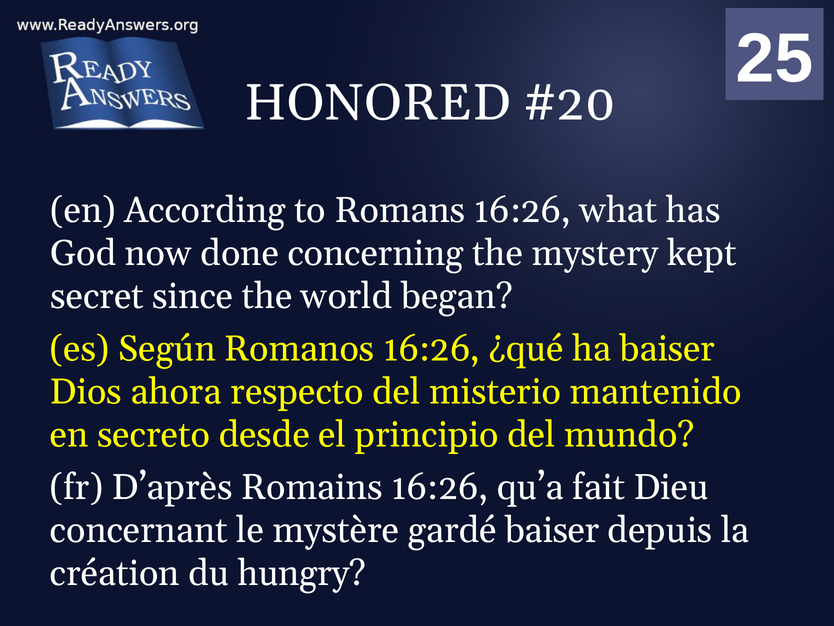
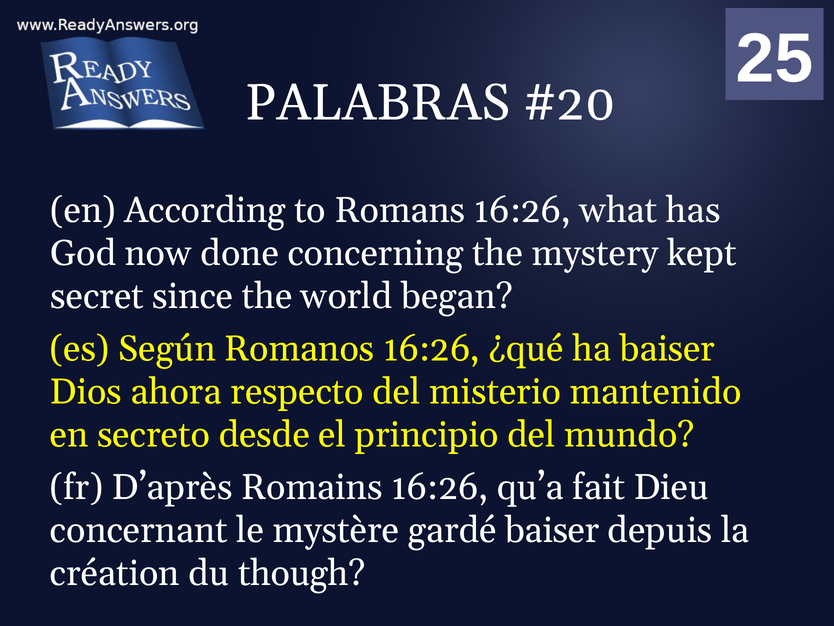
HONORED: HONORED -> PALABRAS (378, 103)
hungry: hungry -> though (302, 573)
